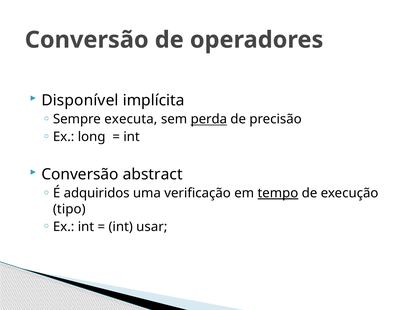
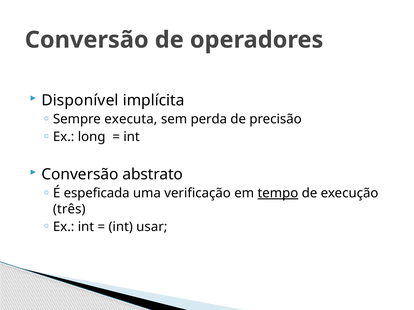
perda underline: present -> none (209, 119)
abstract: abstract -> abstrato (153, 175)
adquiridos: adquiridos -> espeficada (97, 194)
tipo: tipo -> três (69, 209)
